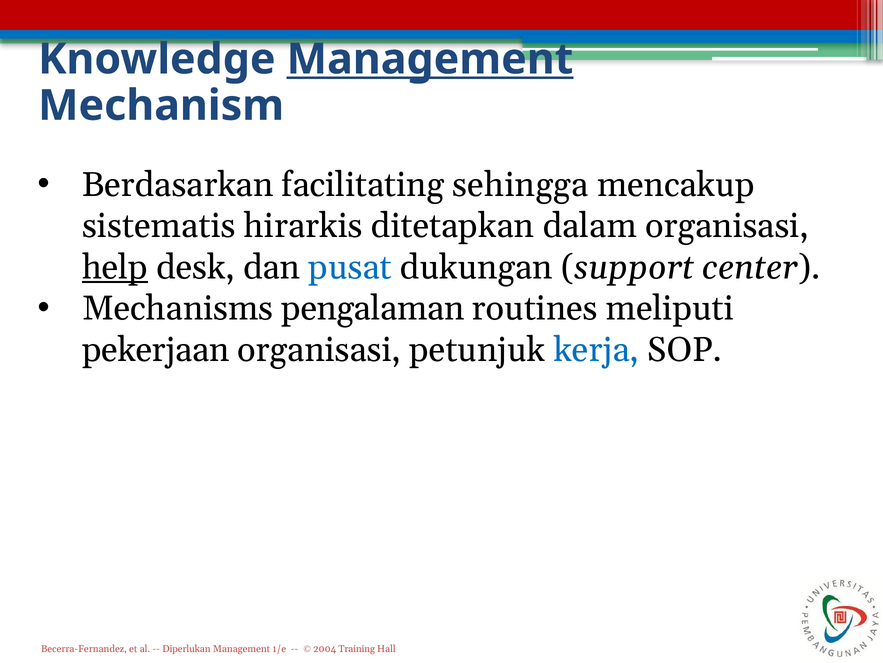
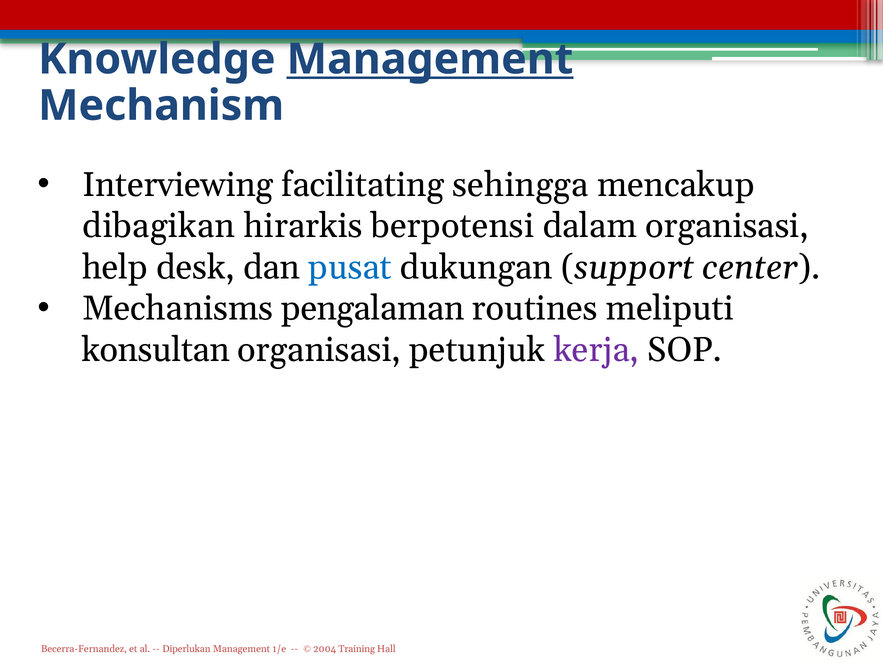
Berdasarkan: Berdasarkan -> Interviewing (178, 185)
sistematis: sistematis -> dibagikan (159, 226)
ditetapkan: ditetapkan -> berpotensi (452, 226)
help underline: present -> none (115, 267)
pekerjaan: pekerjaan -> konsultan (156, 350)
kerja colour: blue -> purple (596, 350)
